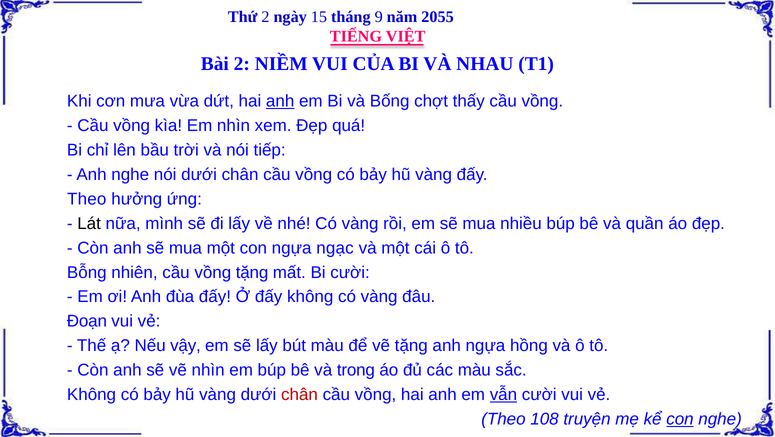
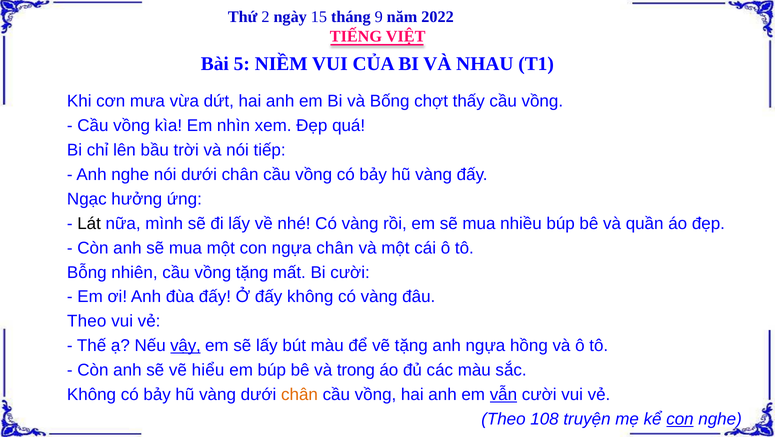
2055: 2055 -> 2022 (438, 17)
Bài 2: 2 -> 5 (242, 64)
anh underline: present -> none (280, 101)
Theo: Theo -> Ngạc (87, 199)
ngựa ngạc: ngạc -> chân (335, 248)
Đoạn: Đoạn -> Theo (87, 321)
vậy underline: none -> present (185, 346)
vẽ nhìn: nhìn -> hiểu (208, 370)
chân colour: red -> orange (299, 395)
